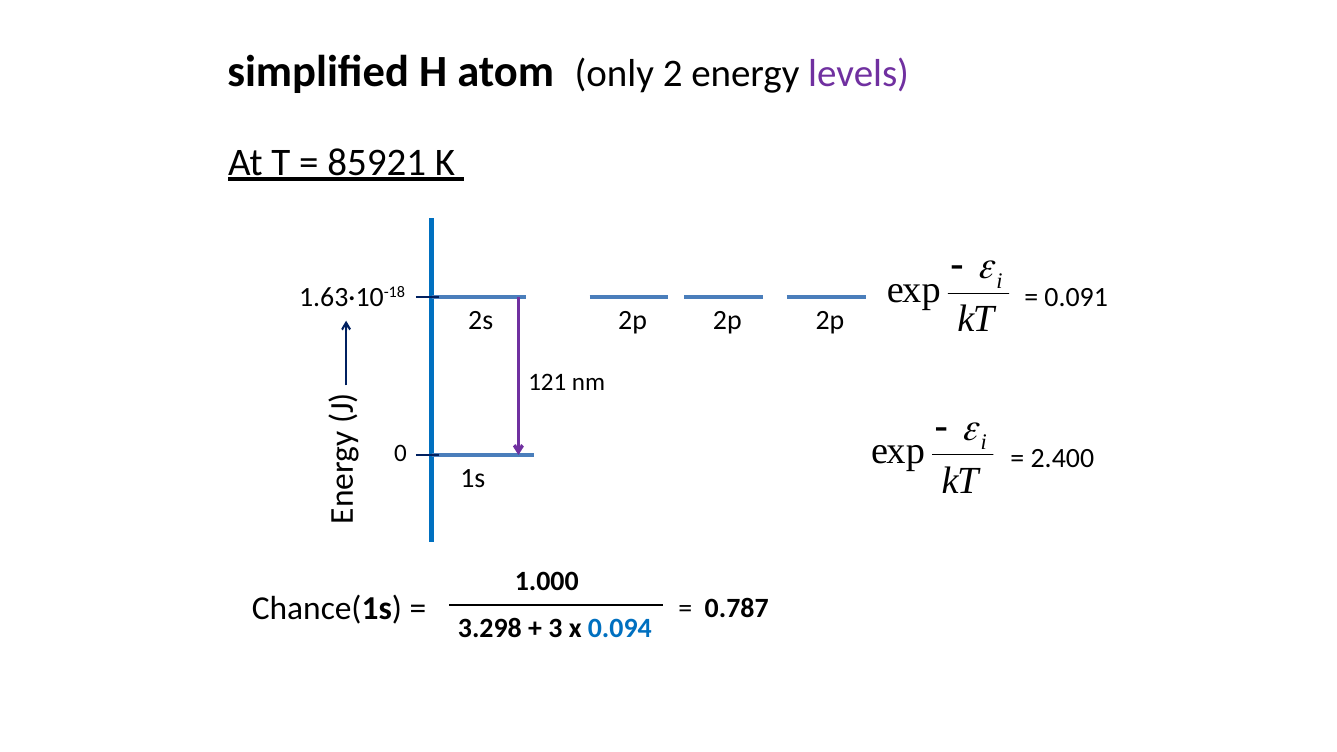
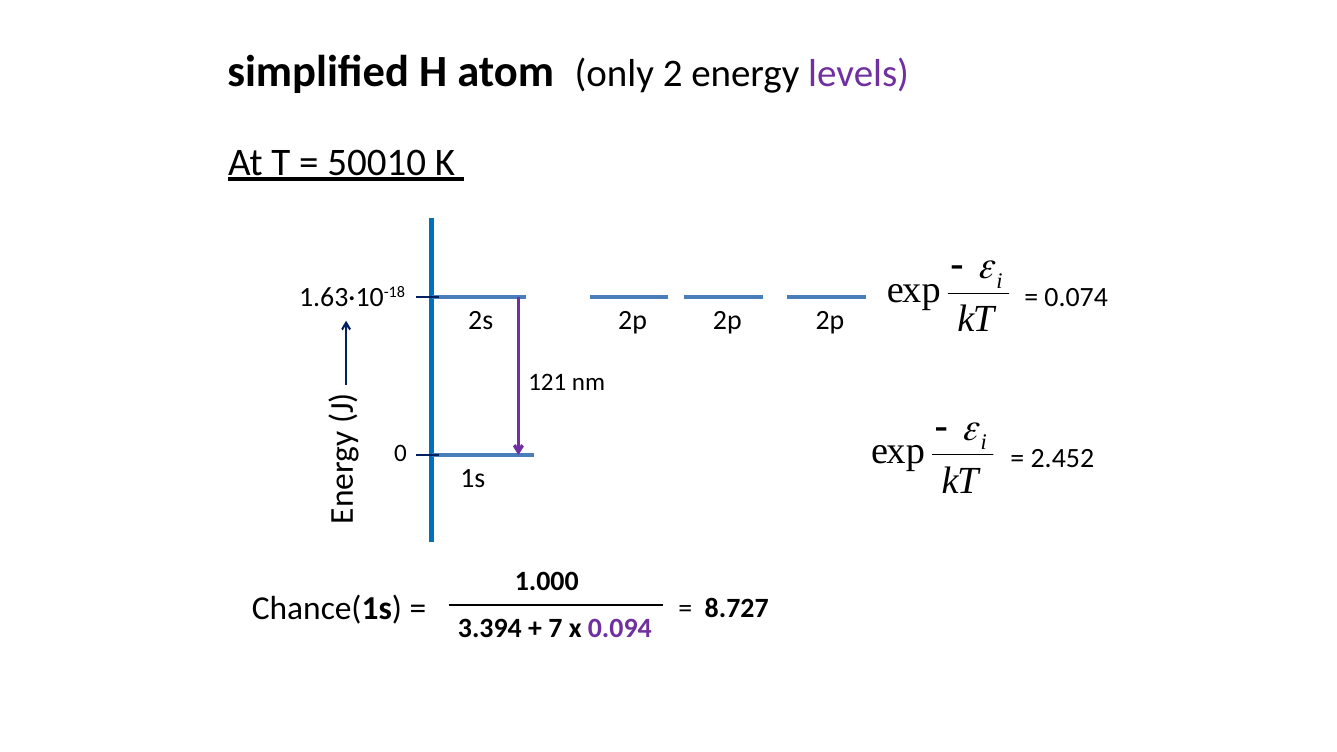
85921: 85921 -> 50010 (377, 162)
0.091: 0.091 -> 0.074 (1076, 297)
2.400: 2.400 -> 2.452 (1062, 458)
0.787: 0.787 -> 8.727 (737, 608)
3.298: 3.298 -> 3.394 (490, 629)
3: 3 -> 7 (555, 629)
0.094 colour: blue -> purple (620, 629)
